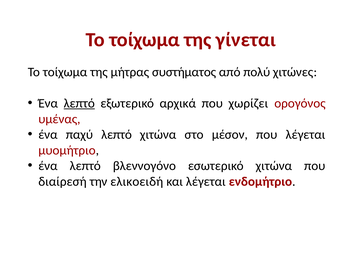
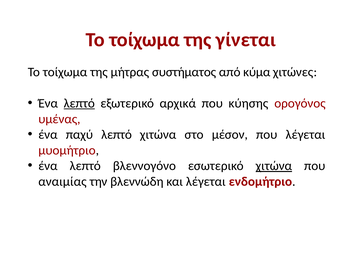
πολύ: πολύ -> κύμα (257, 72)
χωρίζει: χωρίζει -> κύησης (248, 104)
χιτώνα underline: none -> present (274, 166)
διαίρεσή: διαίρεσή -> αναιμίας (62, 182)
ελικοειδή: ελικοειδή -> βλεννώδη (137, 182)
